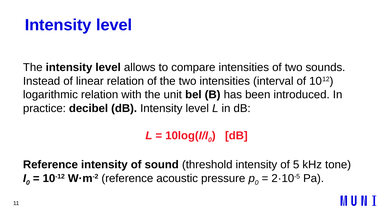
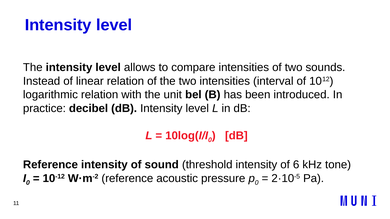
5: 5 -> 6 (296, 165)
